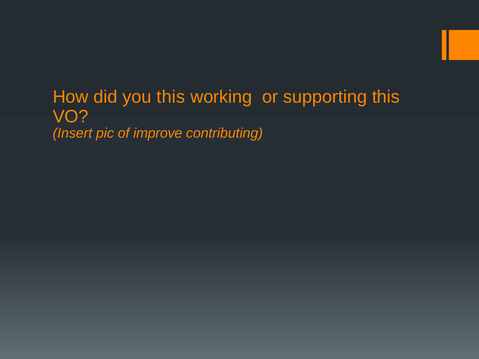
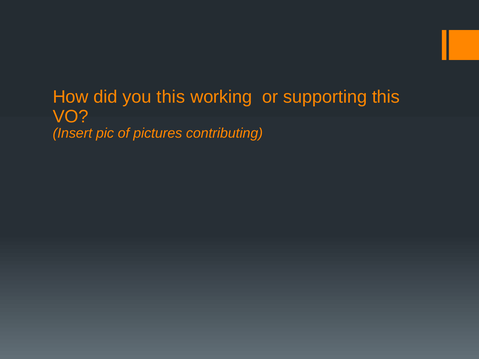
improve: improve -> pictures (158, 133)
